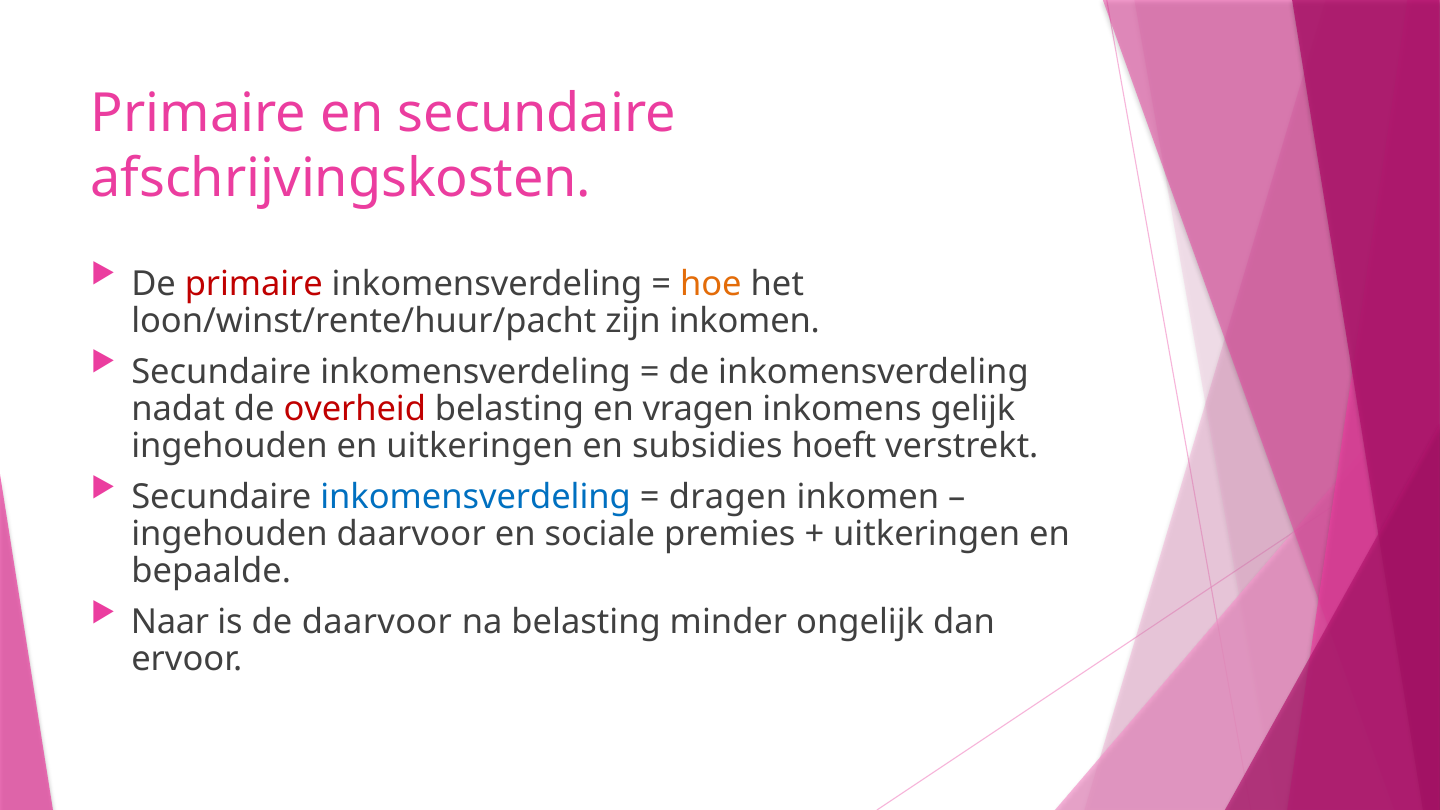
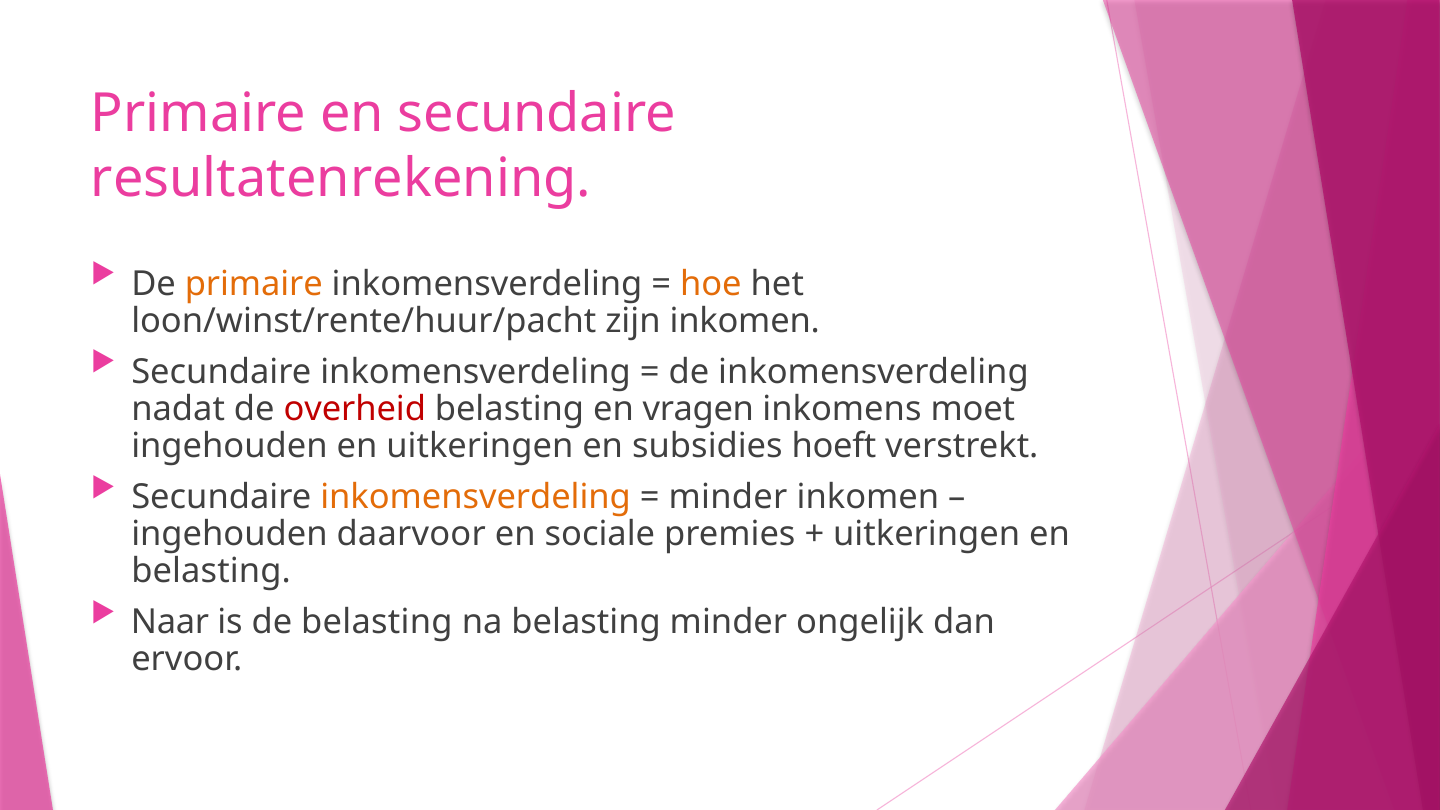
afschrijvingskosten: afschrijvingskosten -> resultatenrekening (341, 178)
primaire colour: red -> orange (254, 284)
gelijk: gelijk -> moet (973, 409)
inkomensverdeling colour: blue -> orange (476, 497)
dragen: dragen -> minder (728, 497)
bepaalde: bepaalde -> belasting (211, 571)
de daarvoor: daarvoor -> belasting (377, 622)
